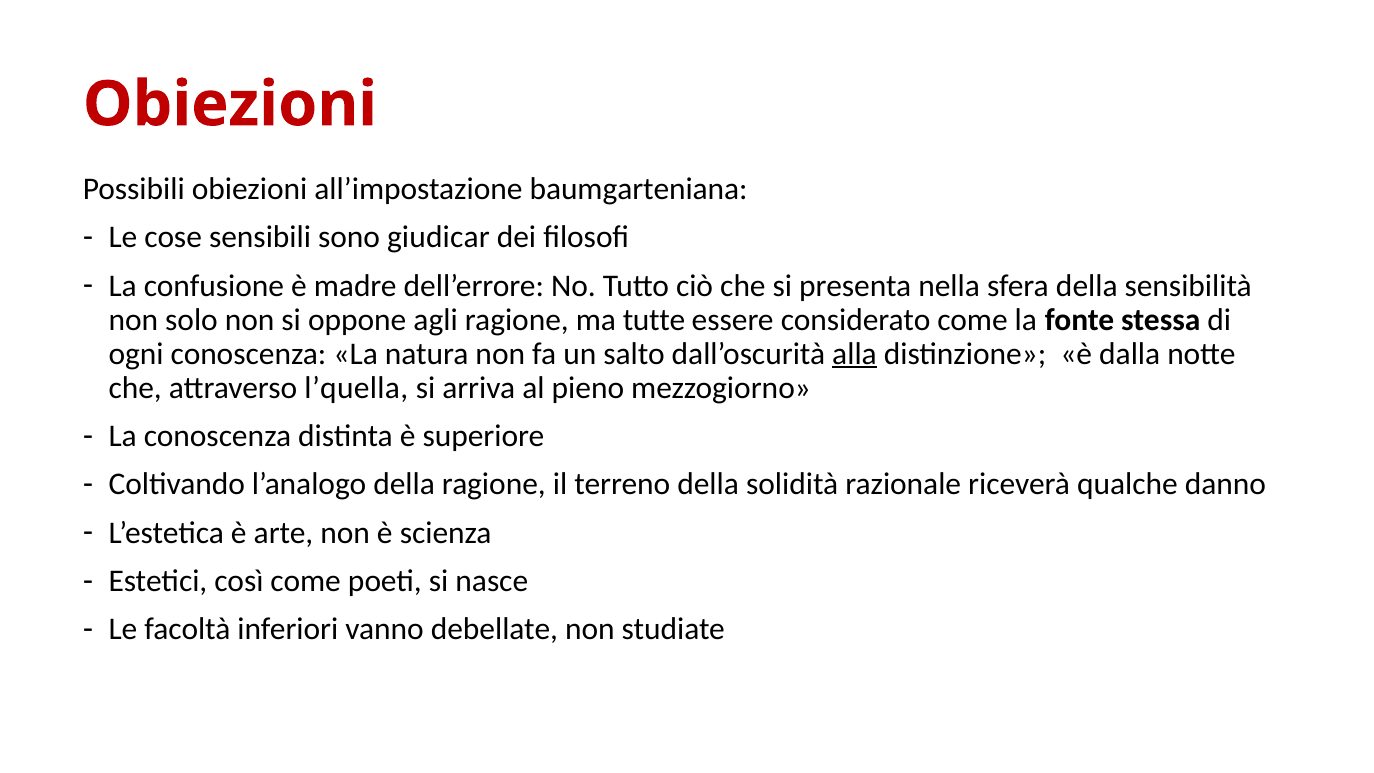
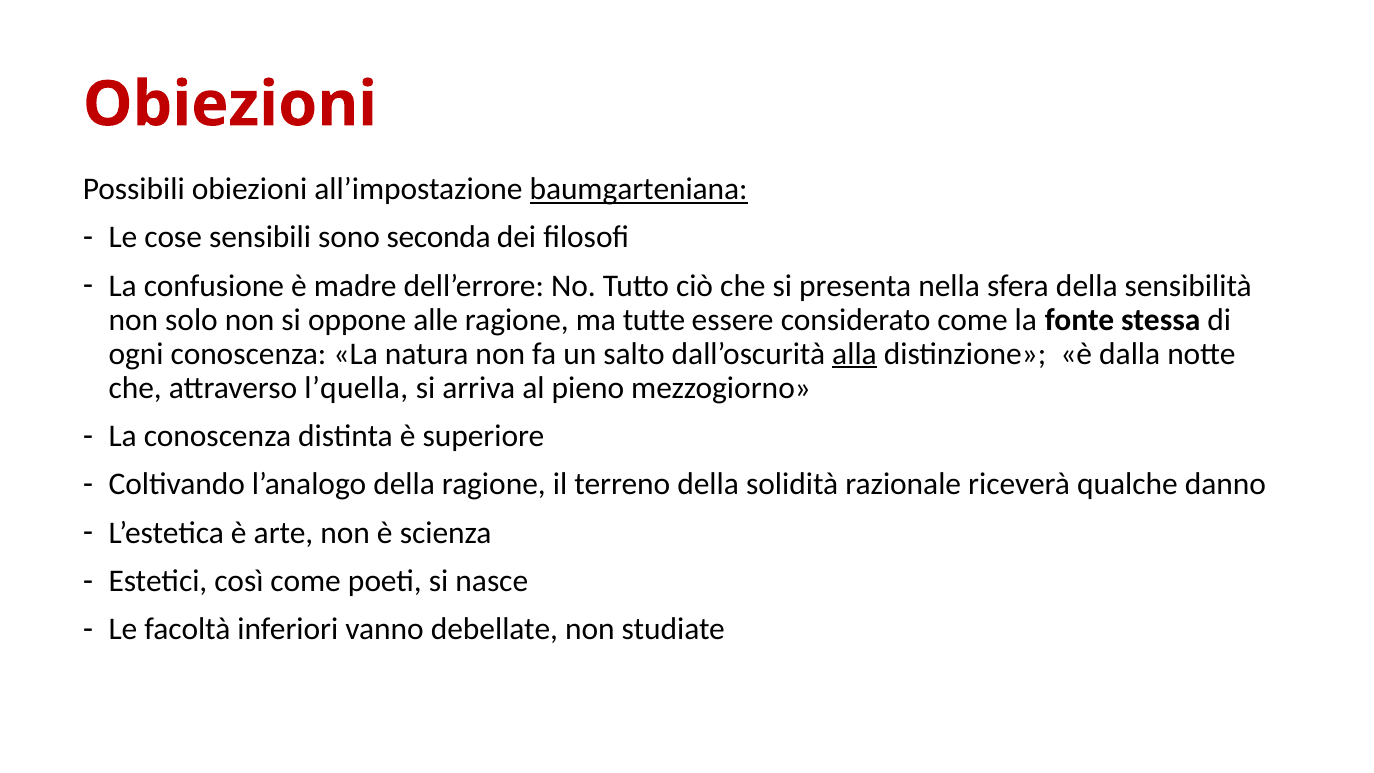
baumgarteniana underline: none -> present (639, 189)
giudicar: giudicar -> seconda (439, 237)
agli: agli -> alle (436, 320)
